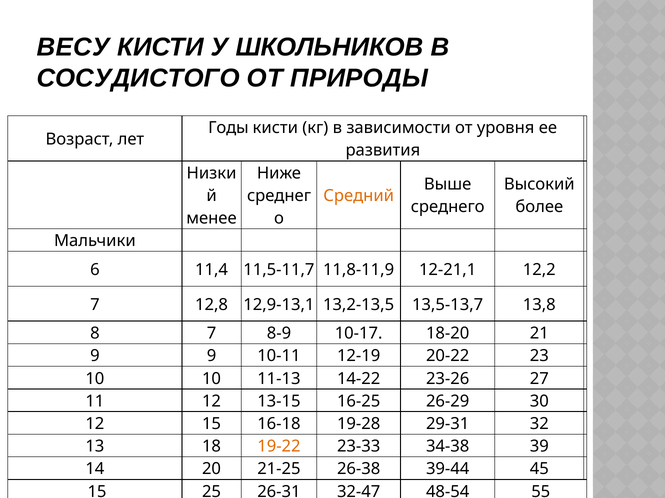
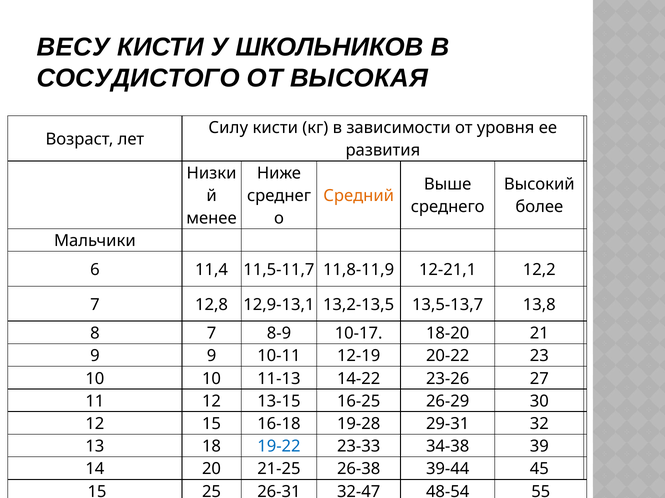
ПРИРОДЫ: ПРИРОДЫ -> ВЫСОКАЯ (359, 79)
Годы: Годы -> Силу (228, 128)
19-22 colour: orange -> blue (279, 447)
